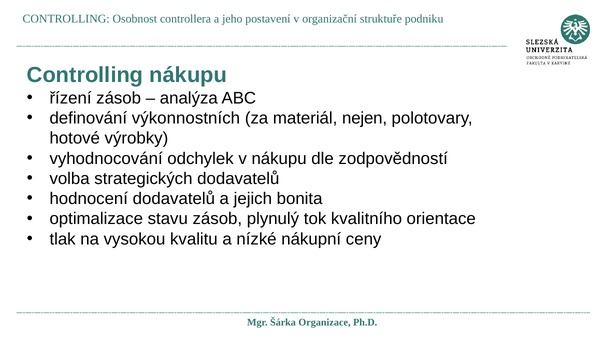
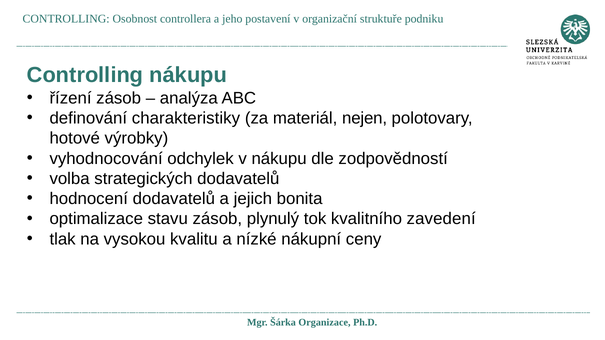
výkonnostních: výkonnostních -> charakteristiky (186, 118)
orientace: orientace -> zavedení (441, 219)
